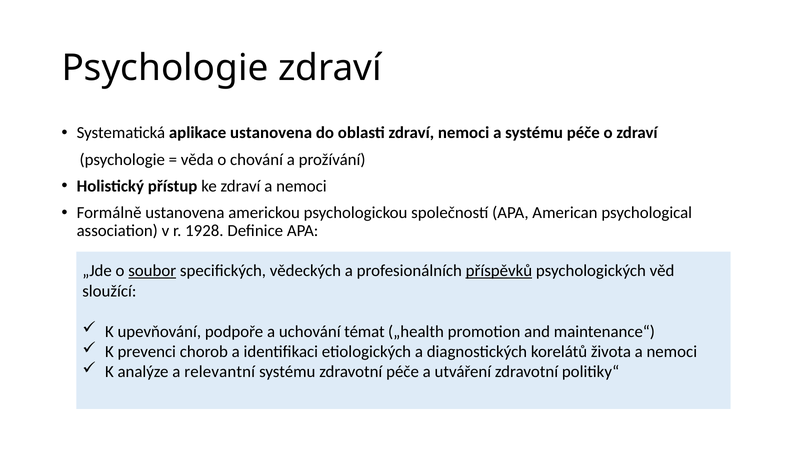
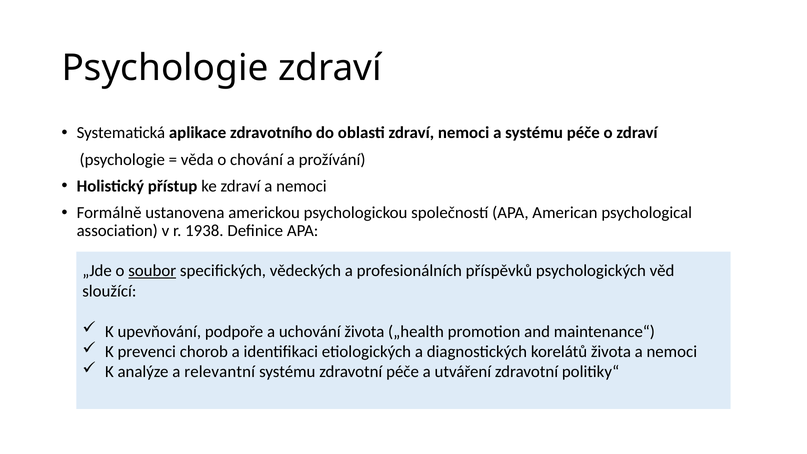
aplikace ustanovena: ustanovena -> zdravotního (271, 133)
1928: 1928 -> 1938 (204, 231)
příspěvků underline: present -> none (499, 271)
uchování témat: témat -> života (364, 331)
